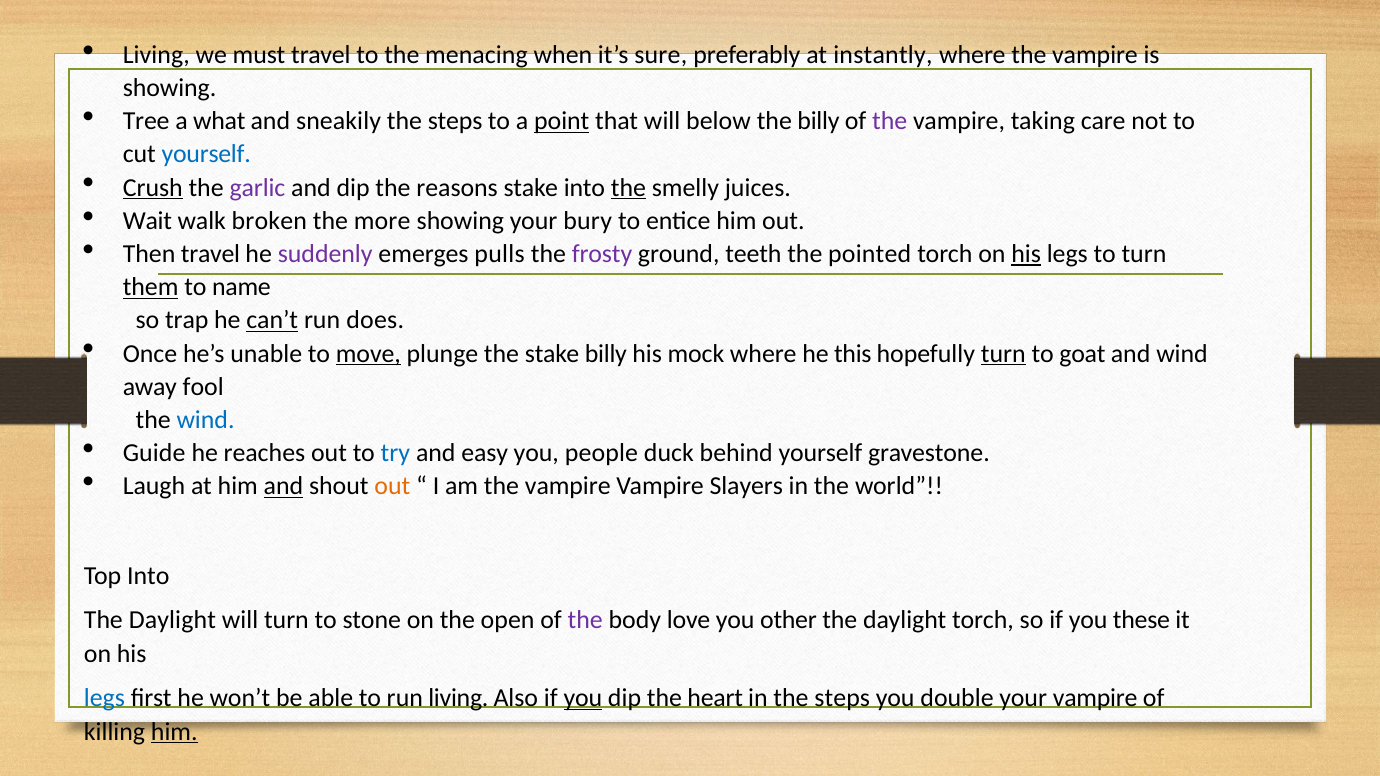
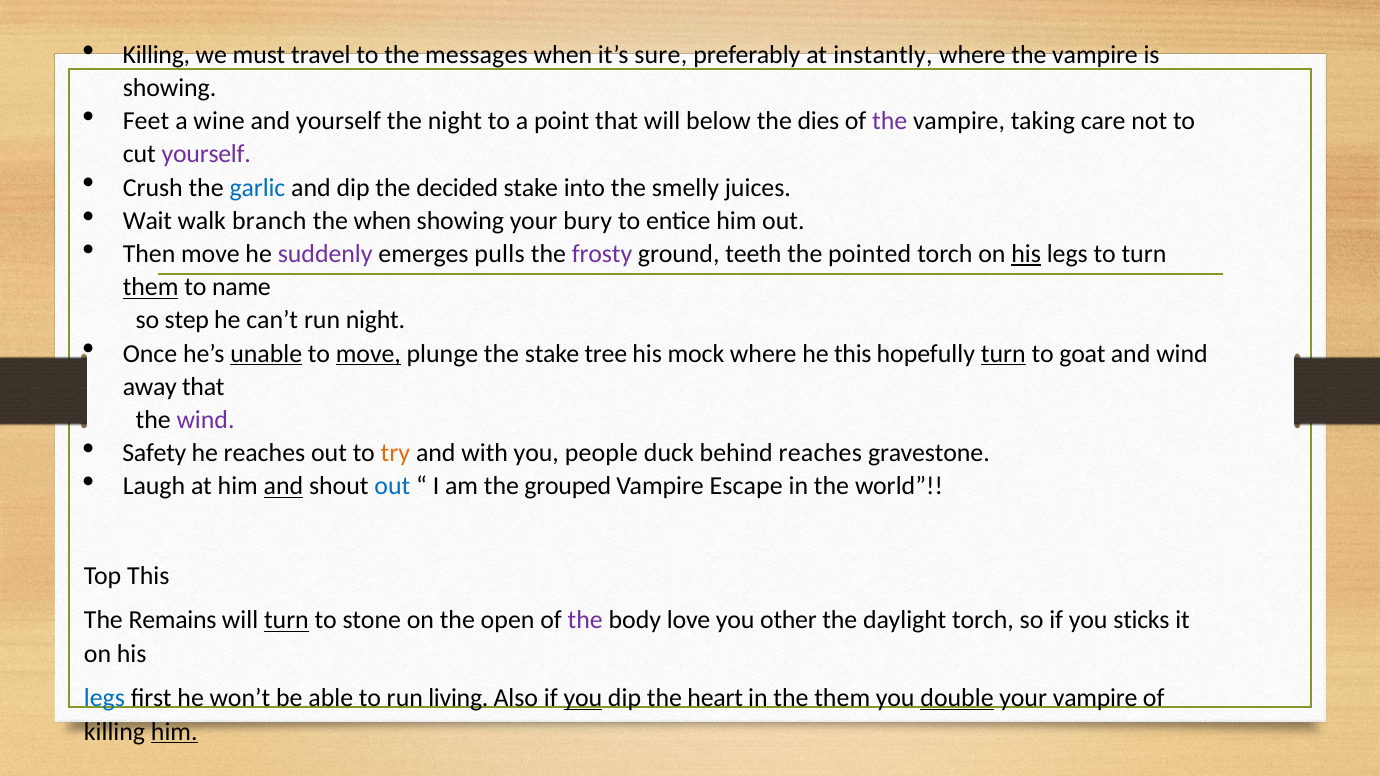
Living: Living -> Killing (156, 55)
menacing: menacing -> messages (476, 55)
Tree: Tree -> Feet (146, 121)
what: what -> wine (219, 121)
and sneakily: sneakily -> yourself (339, 121)
steps: steps -> night (455, 121)
point underline: present -> none (562, 121)
the billy: billy -> dies (818, 121)
yourself colour: blue -> purple (206, 154)
Crush underline: present -> none (153, 188)
garlic colour: purple -> blue (257, 188)
reasons: reasons -> decided (457, 188)
the underline: present -> none (628, 188)
broken: broken -> branch (269, 221)
the more: more -> when (382, 221)
Then travel: travel -> move (210, 254)
trap: trap -> step (187, 320)
can’t underline: present -> none (272, 320)
run does: does -> night (375, 320)
unable underline: none -> present (266, 354)
stake billy: billy -> tree (606, 354)
away fool: fool -> that (203, 387)
wind colour: blue -> purple (206, 420)
Guide: Guide -> Safety (154, 453)
try colour: blue -> orange (395, 453)
easy: easy -> with (485, 453)
behind yourself: yourself -> reaches (820, 453)
out colour: orange -> blue (392, 487)
am the vampire: vampire -> grouped (568, 487)
Slayers: Slayers -> Escape (746, 487)
Top Into: Into -> This (148, 576)
Daylight: Daylight -> Remains (173, 621)
turn underline: none -> present (286, 621)
these: these -> sticks (1141, 621)
in the steps: steps -> them (842, 699)
double underline: none -> present (957, 699)
